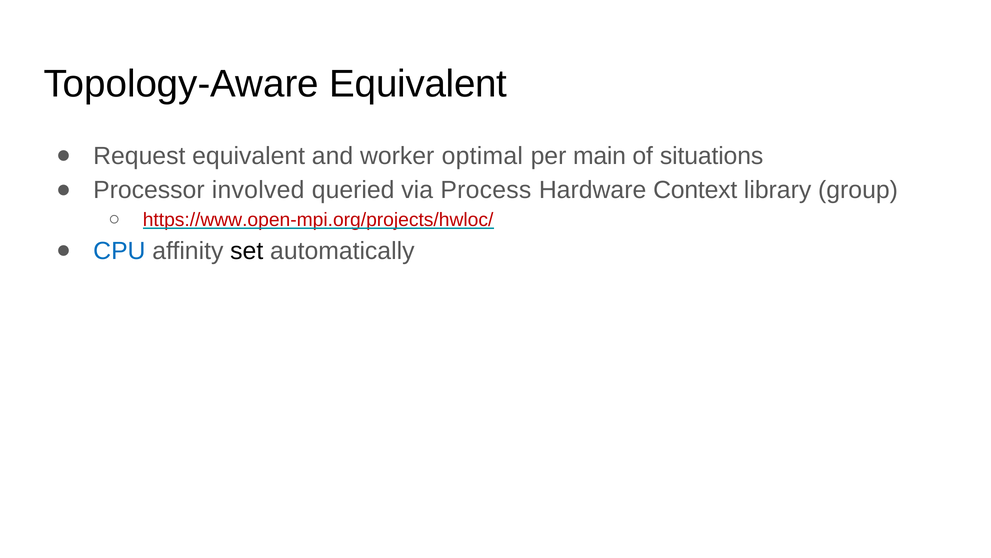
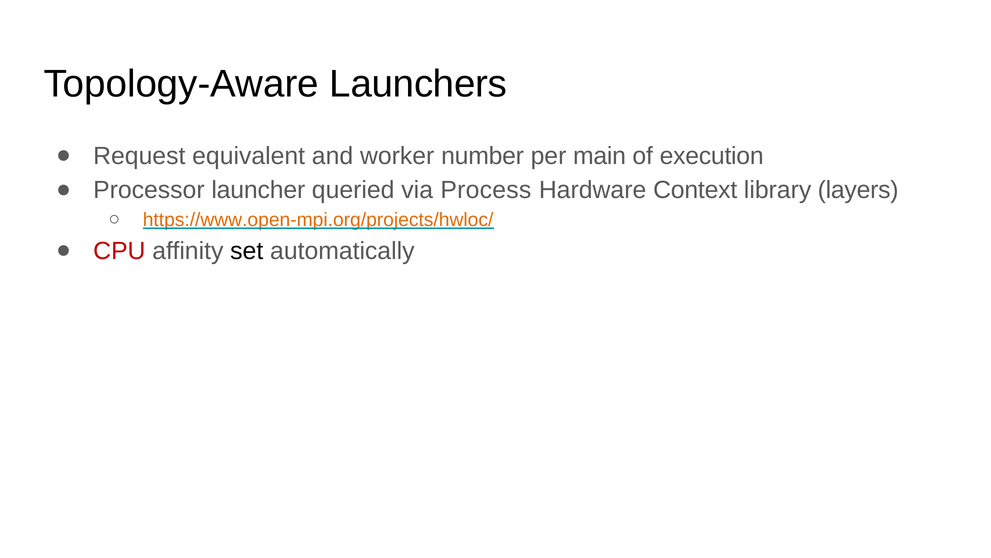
Topology-Aware Equivalent: Equivalent -> Launchers (418, 84)
optimal: optimal -> number (483, 156)
situations: situations -> execution (712, 156)
involved: involved -> launcher (258, 190)
group: group -> layers (858, 190)
https://www.open-mpi.org/projects/hwloc/ colour: red -> orange (318, 220)
CPU colour: blue -> red (119, 251)
